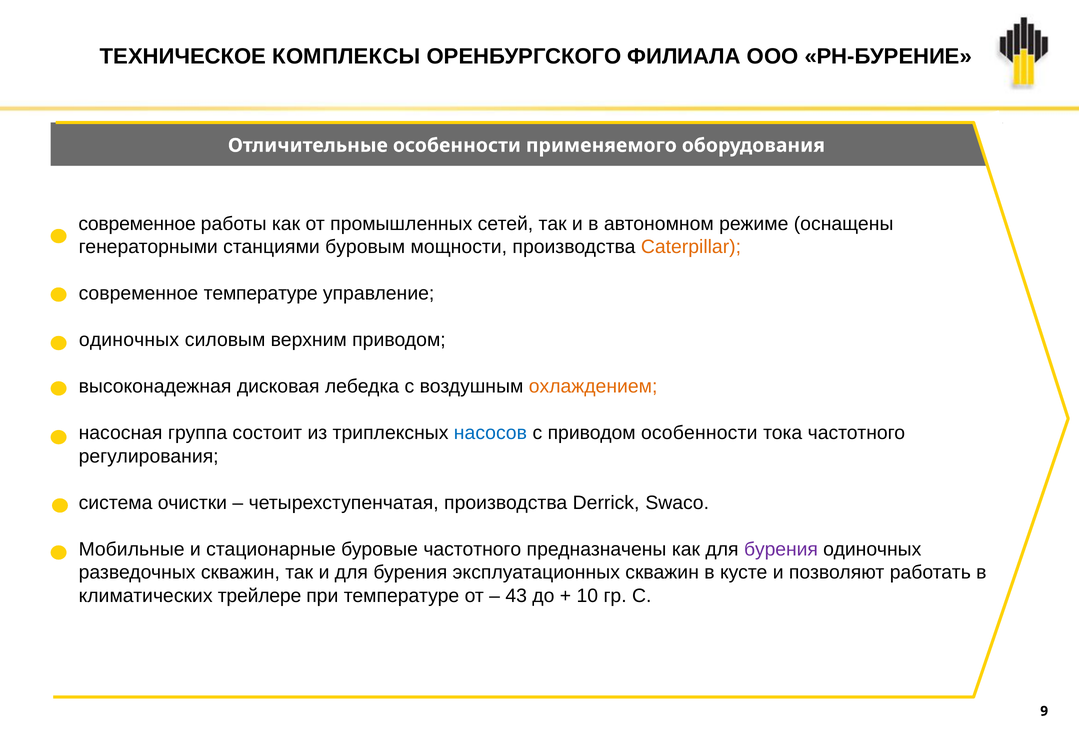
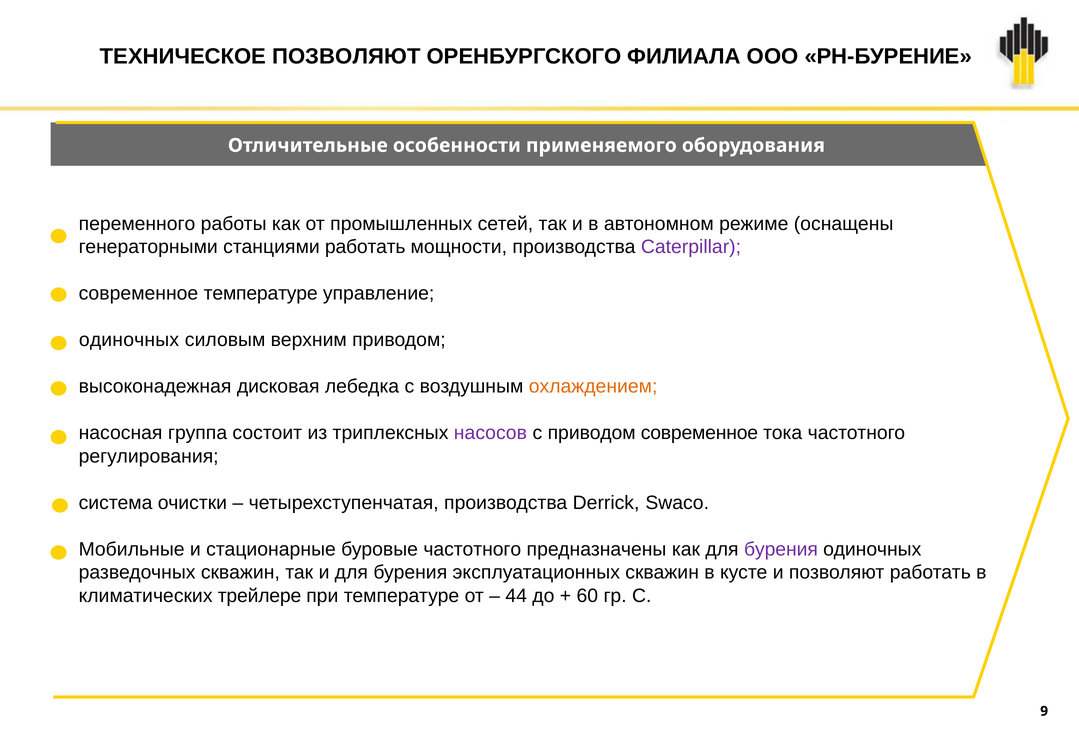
ТЕХНИЧЕСКОЕ КОМПЛЕКСЫ: КОМПЛЕКСЫ -> ПОЗВОЛЯЮТ (346, 56)
современное: современное -> переменного (137, 224)
станциями буровым: буровым -> работать (365, 247)
Caterpillar colour: orange -> purple (691, 247)
насосов colour: blue -> purple (490, 433)
приводом особенности: особенности -> современное (699, 433)
43: 43 -> 44 (516, 596)
10: 10 -> 60 (587, 596)
